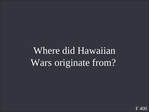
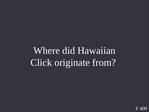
Wars: Wars -> Click (41, 62)
